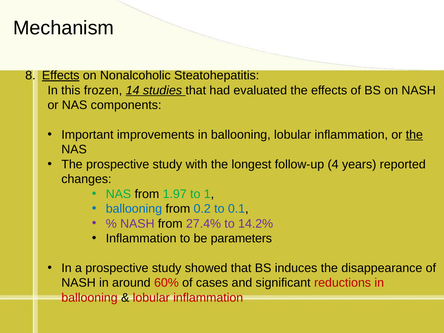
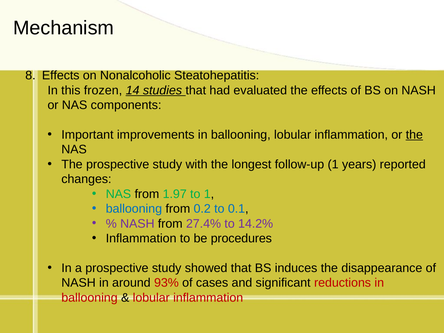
Effects underline: present -> none (61, 76)
follow-up 4: 4 -> 1 (333, 164)
parameters: parameters -> procedures (241, 238)
60%: 60% -> 93% (166, 283)
